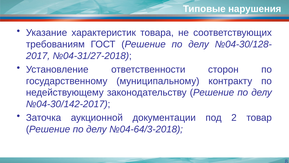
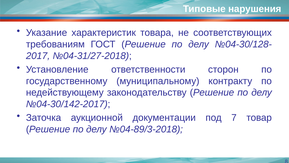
2: 2 -> 7 (234, 117)
№04-64/3-2018: №04-64/3-2018 -> №04-89/3-2018 (146, 129)
